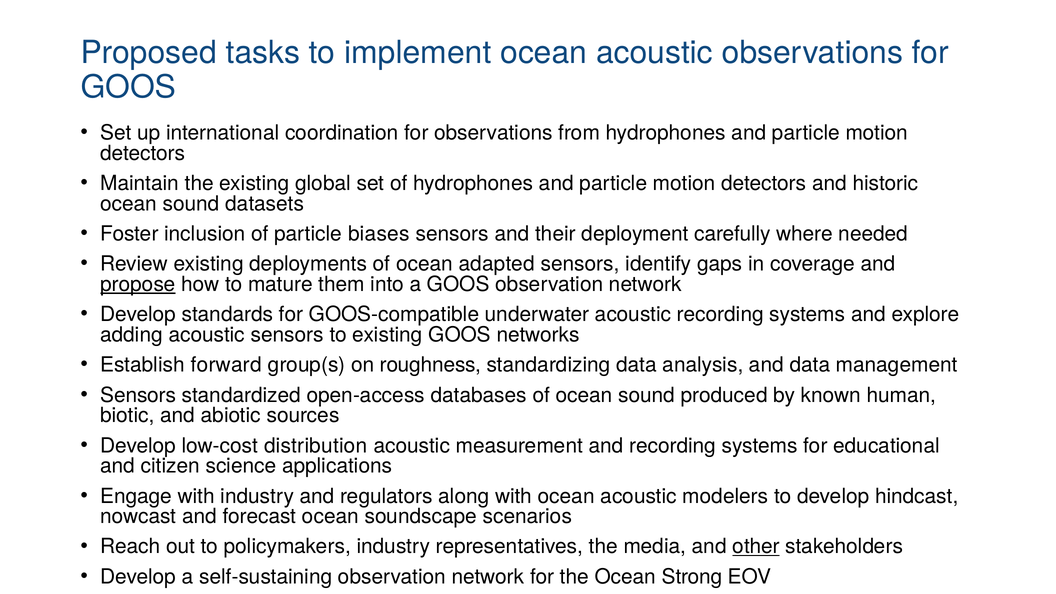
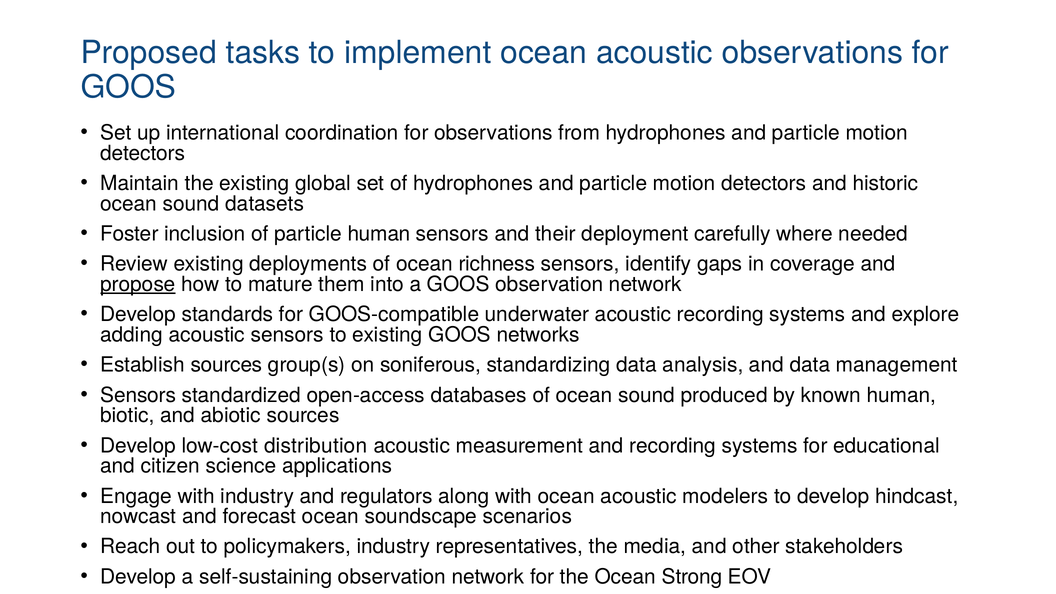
particle biases: biases -> human (379, 234)
adapted: adapted -> richness (497, 264)
Establish forward: forward -> sources (226, 365)
roughness: roughness -> soniferous (431, 365)
other underline: present -> none (756, 547)
